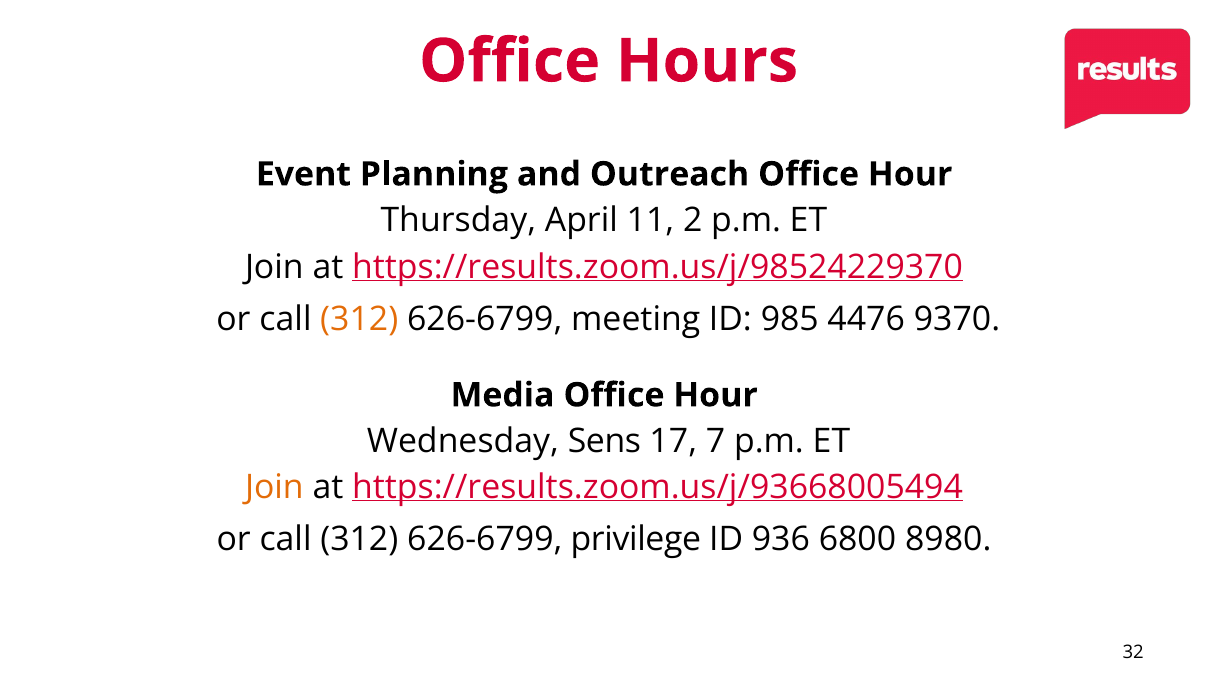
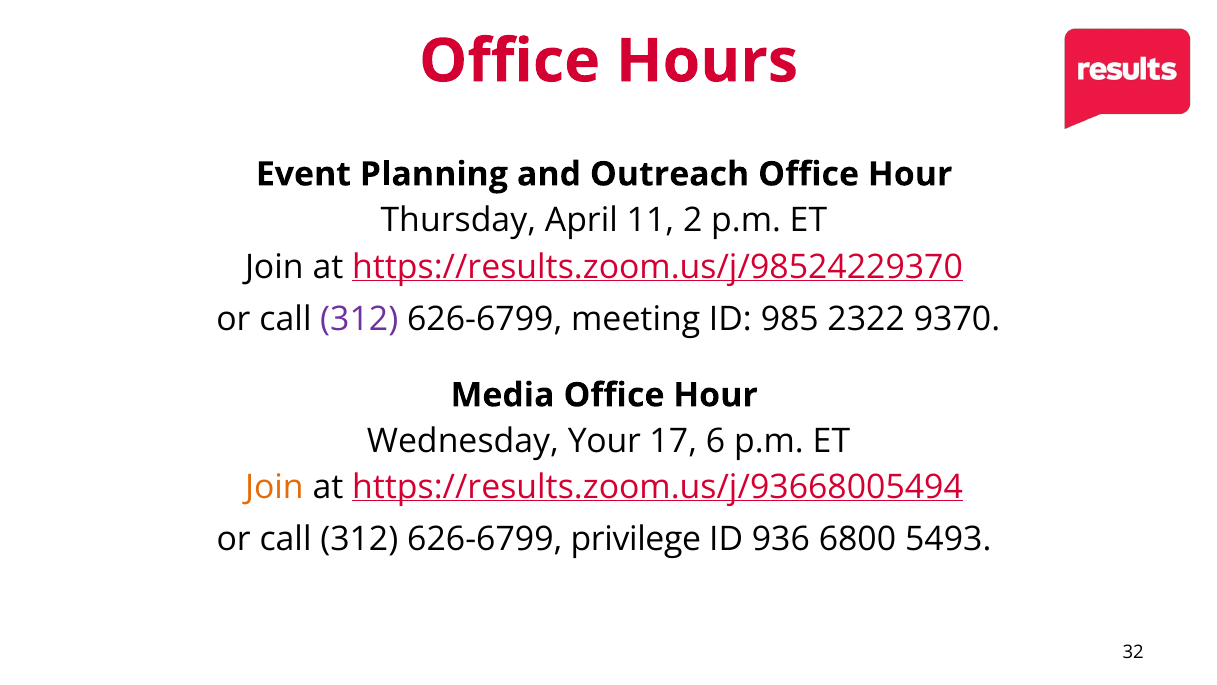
312 colour: orange -> purple (359, 319)
4476: 4476 -> 2322 (866, 319)
Sens: Sens -> Your (604, 441)
7: 7 -> 6 (716, 441)
8980: 8980 -> 5493 (948, 539)
